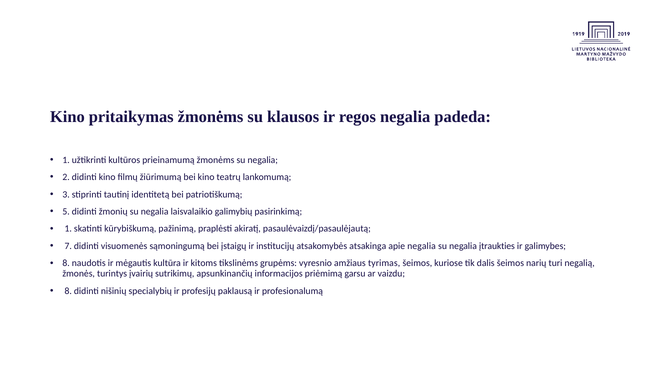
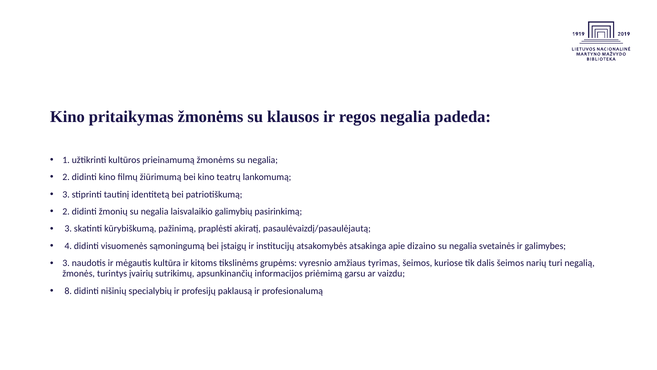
5: 5 -> 2 (66, 211)
1: 1 -> 3 (68, 229)
7: 7 -> 4 (68, 246)
apie negalia: negalia -> dizaino (422, 246)
įtraukties: įtraukties -> svetainės (497, 246)
8: 8 -> 3 (66, 263)
